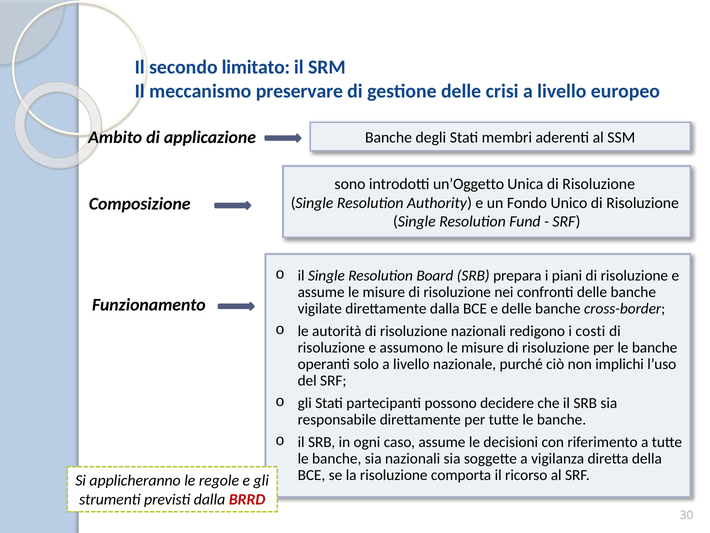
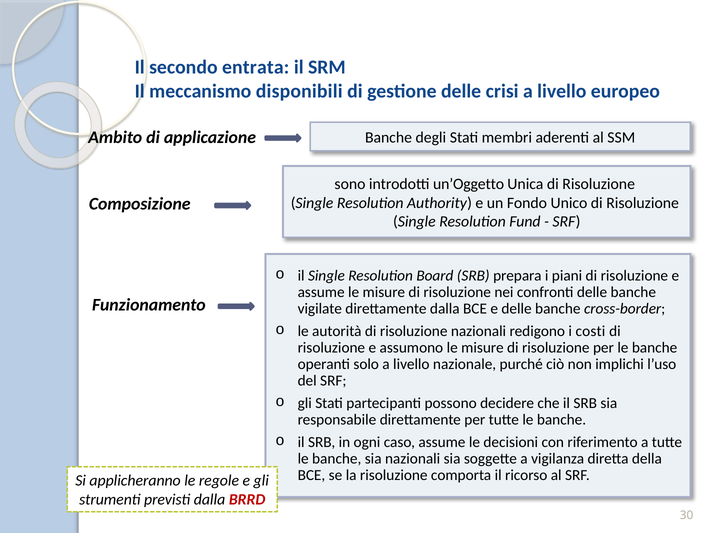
limitato: limitato -> entrata (256, 67)
preservare: preservare -> disponibili (299, 91)
